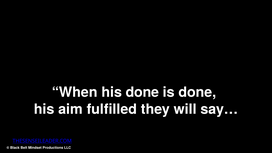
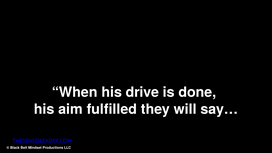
his done: done -> drive (142, 92)
